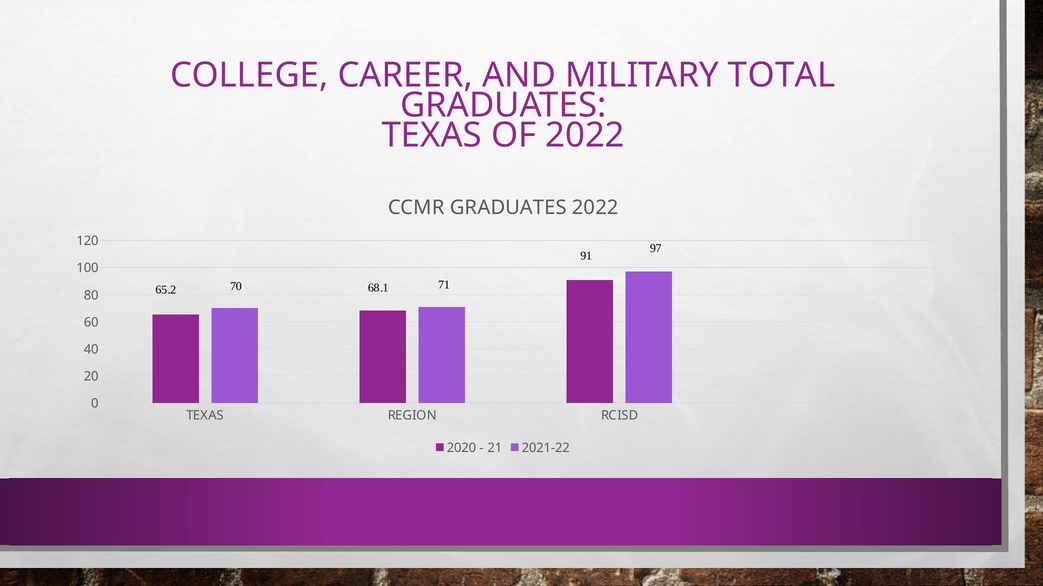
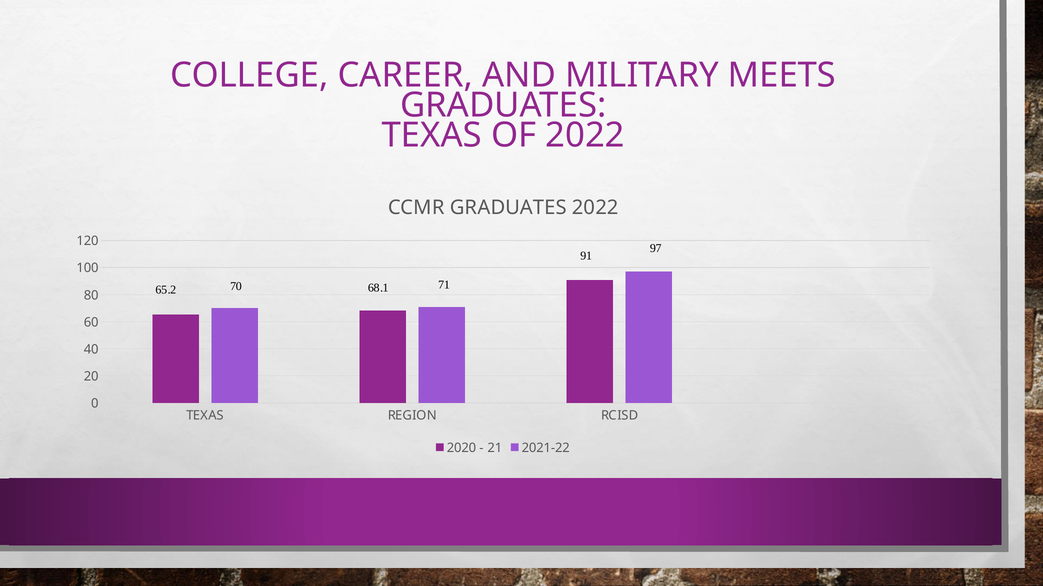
TOTAL: TOTAL -> MEETS (782, 75)
